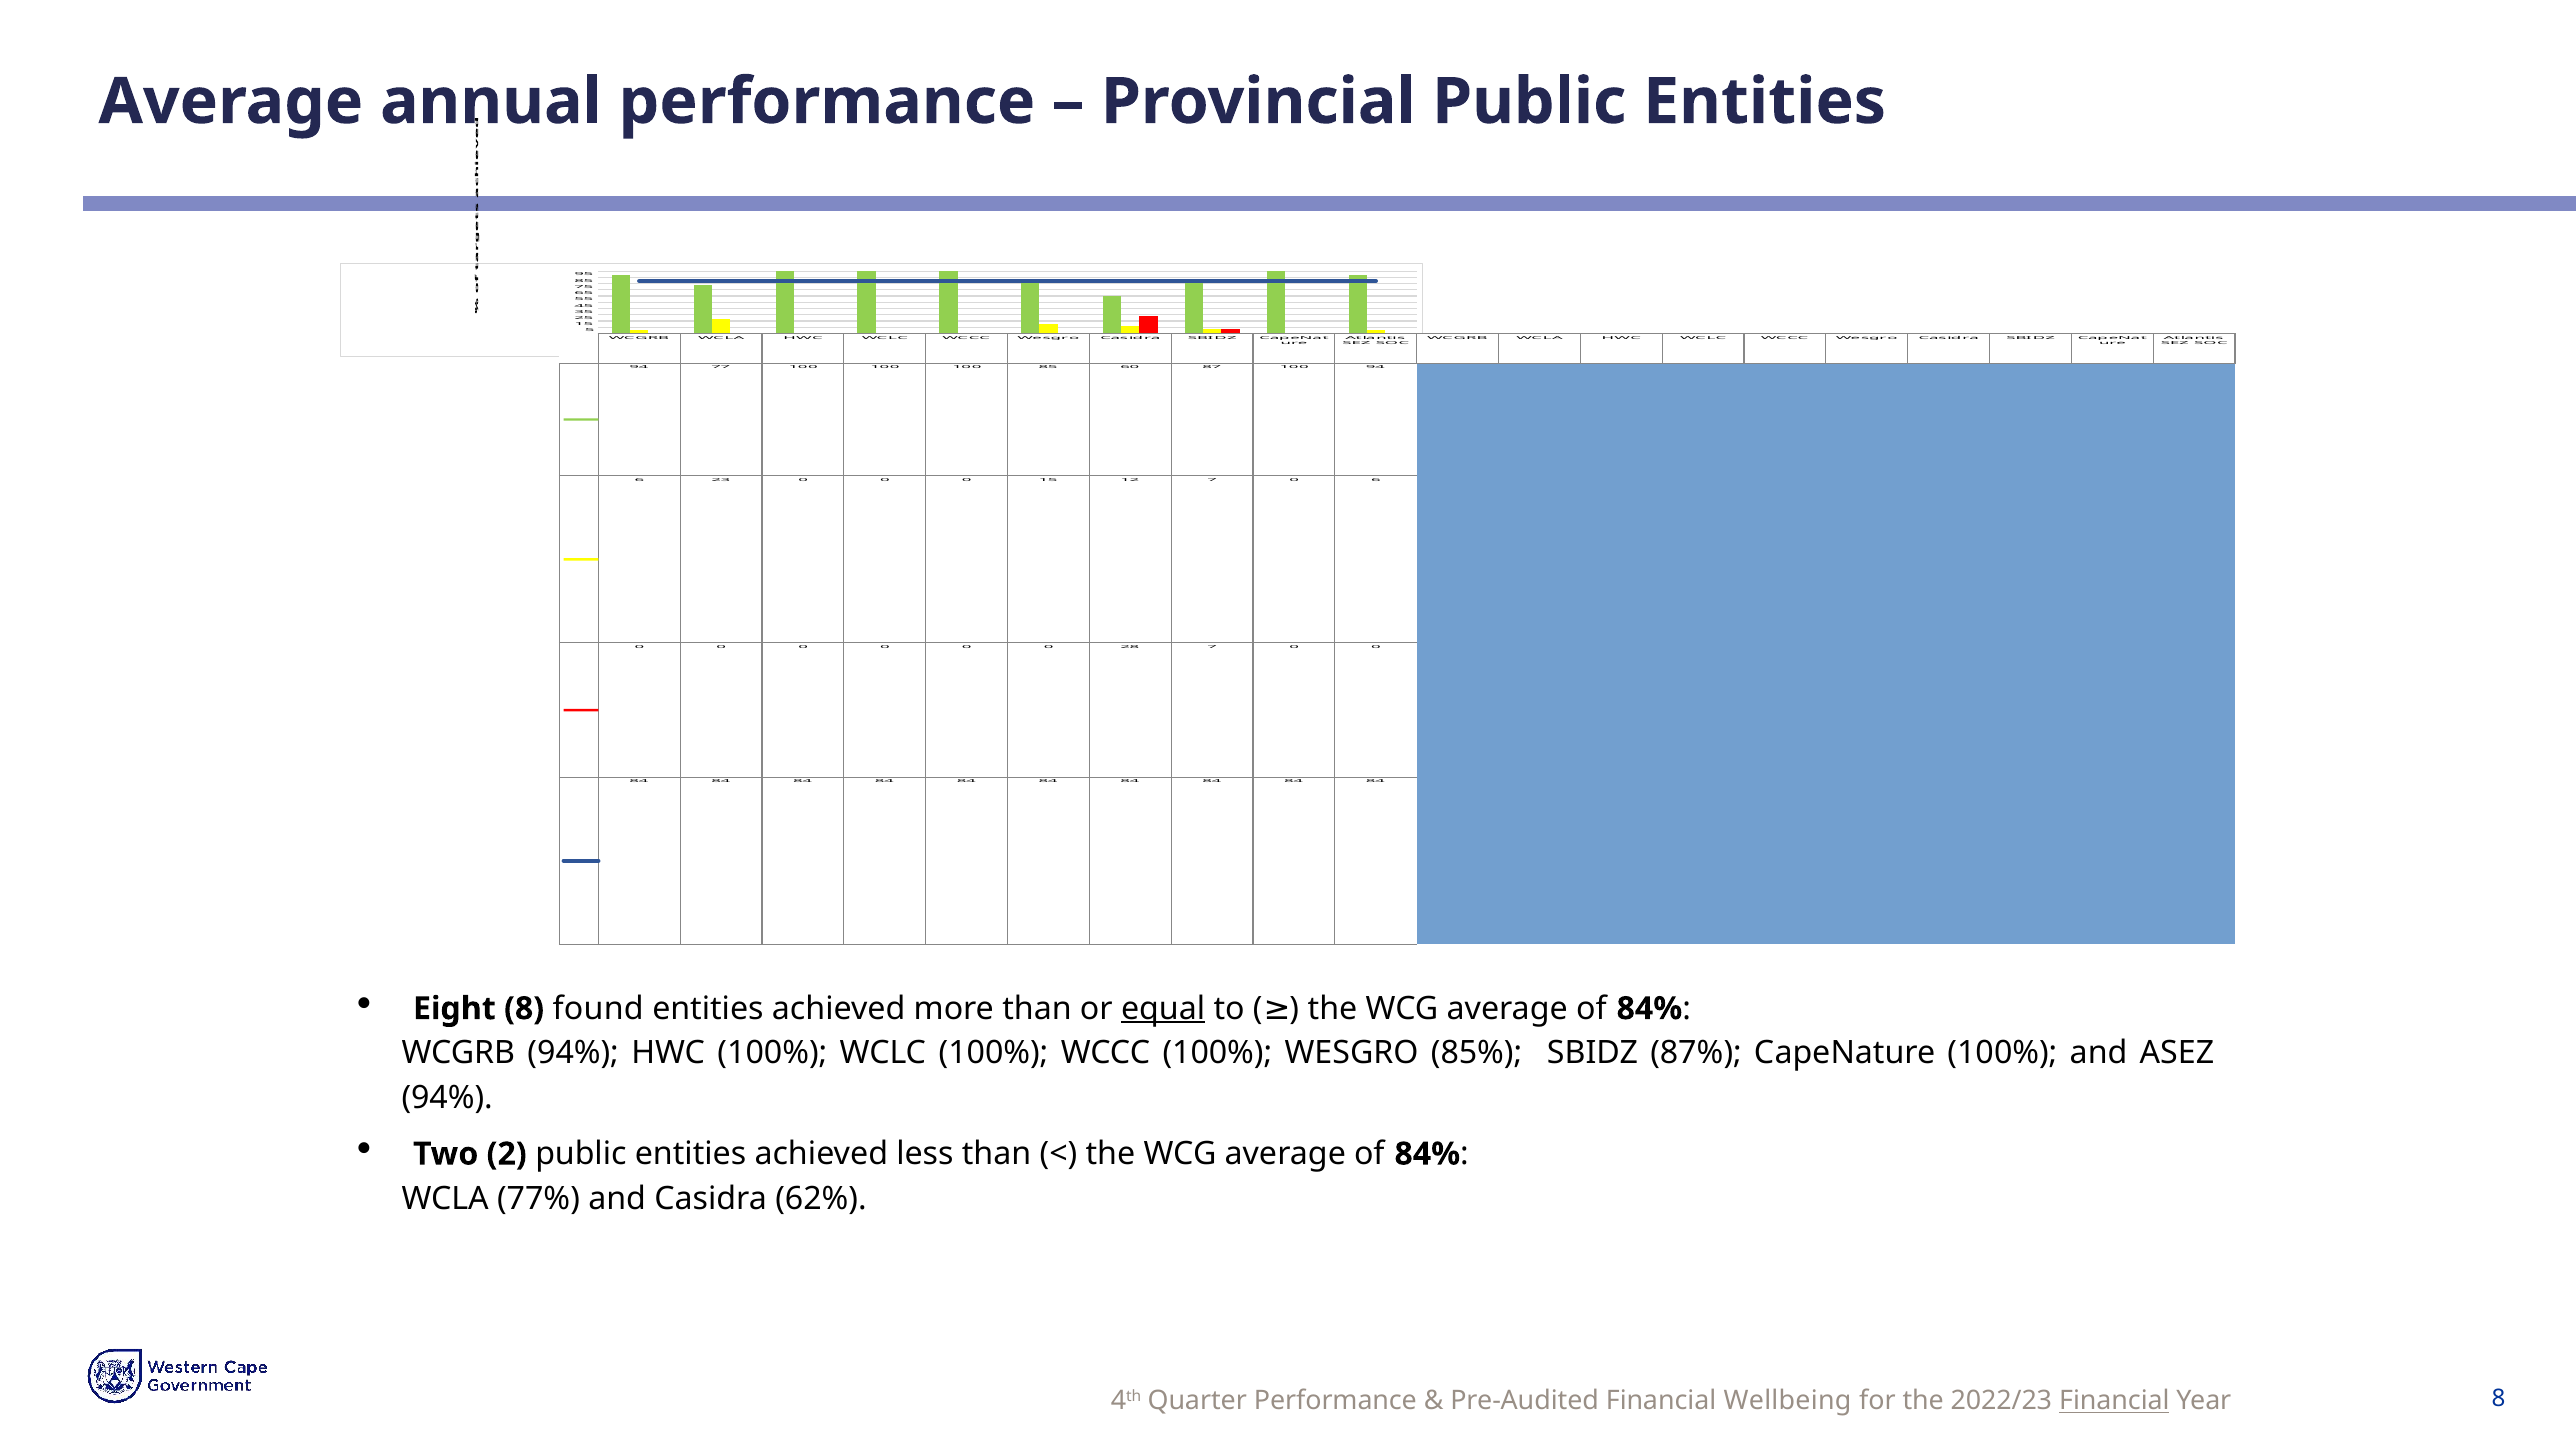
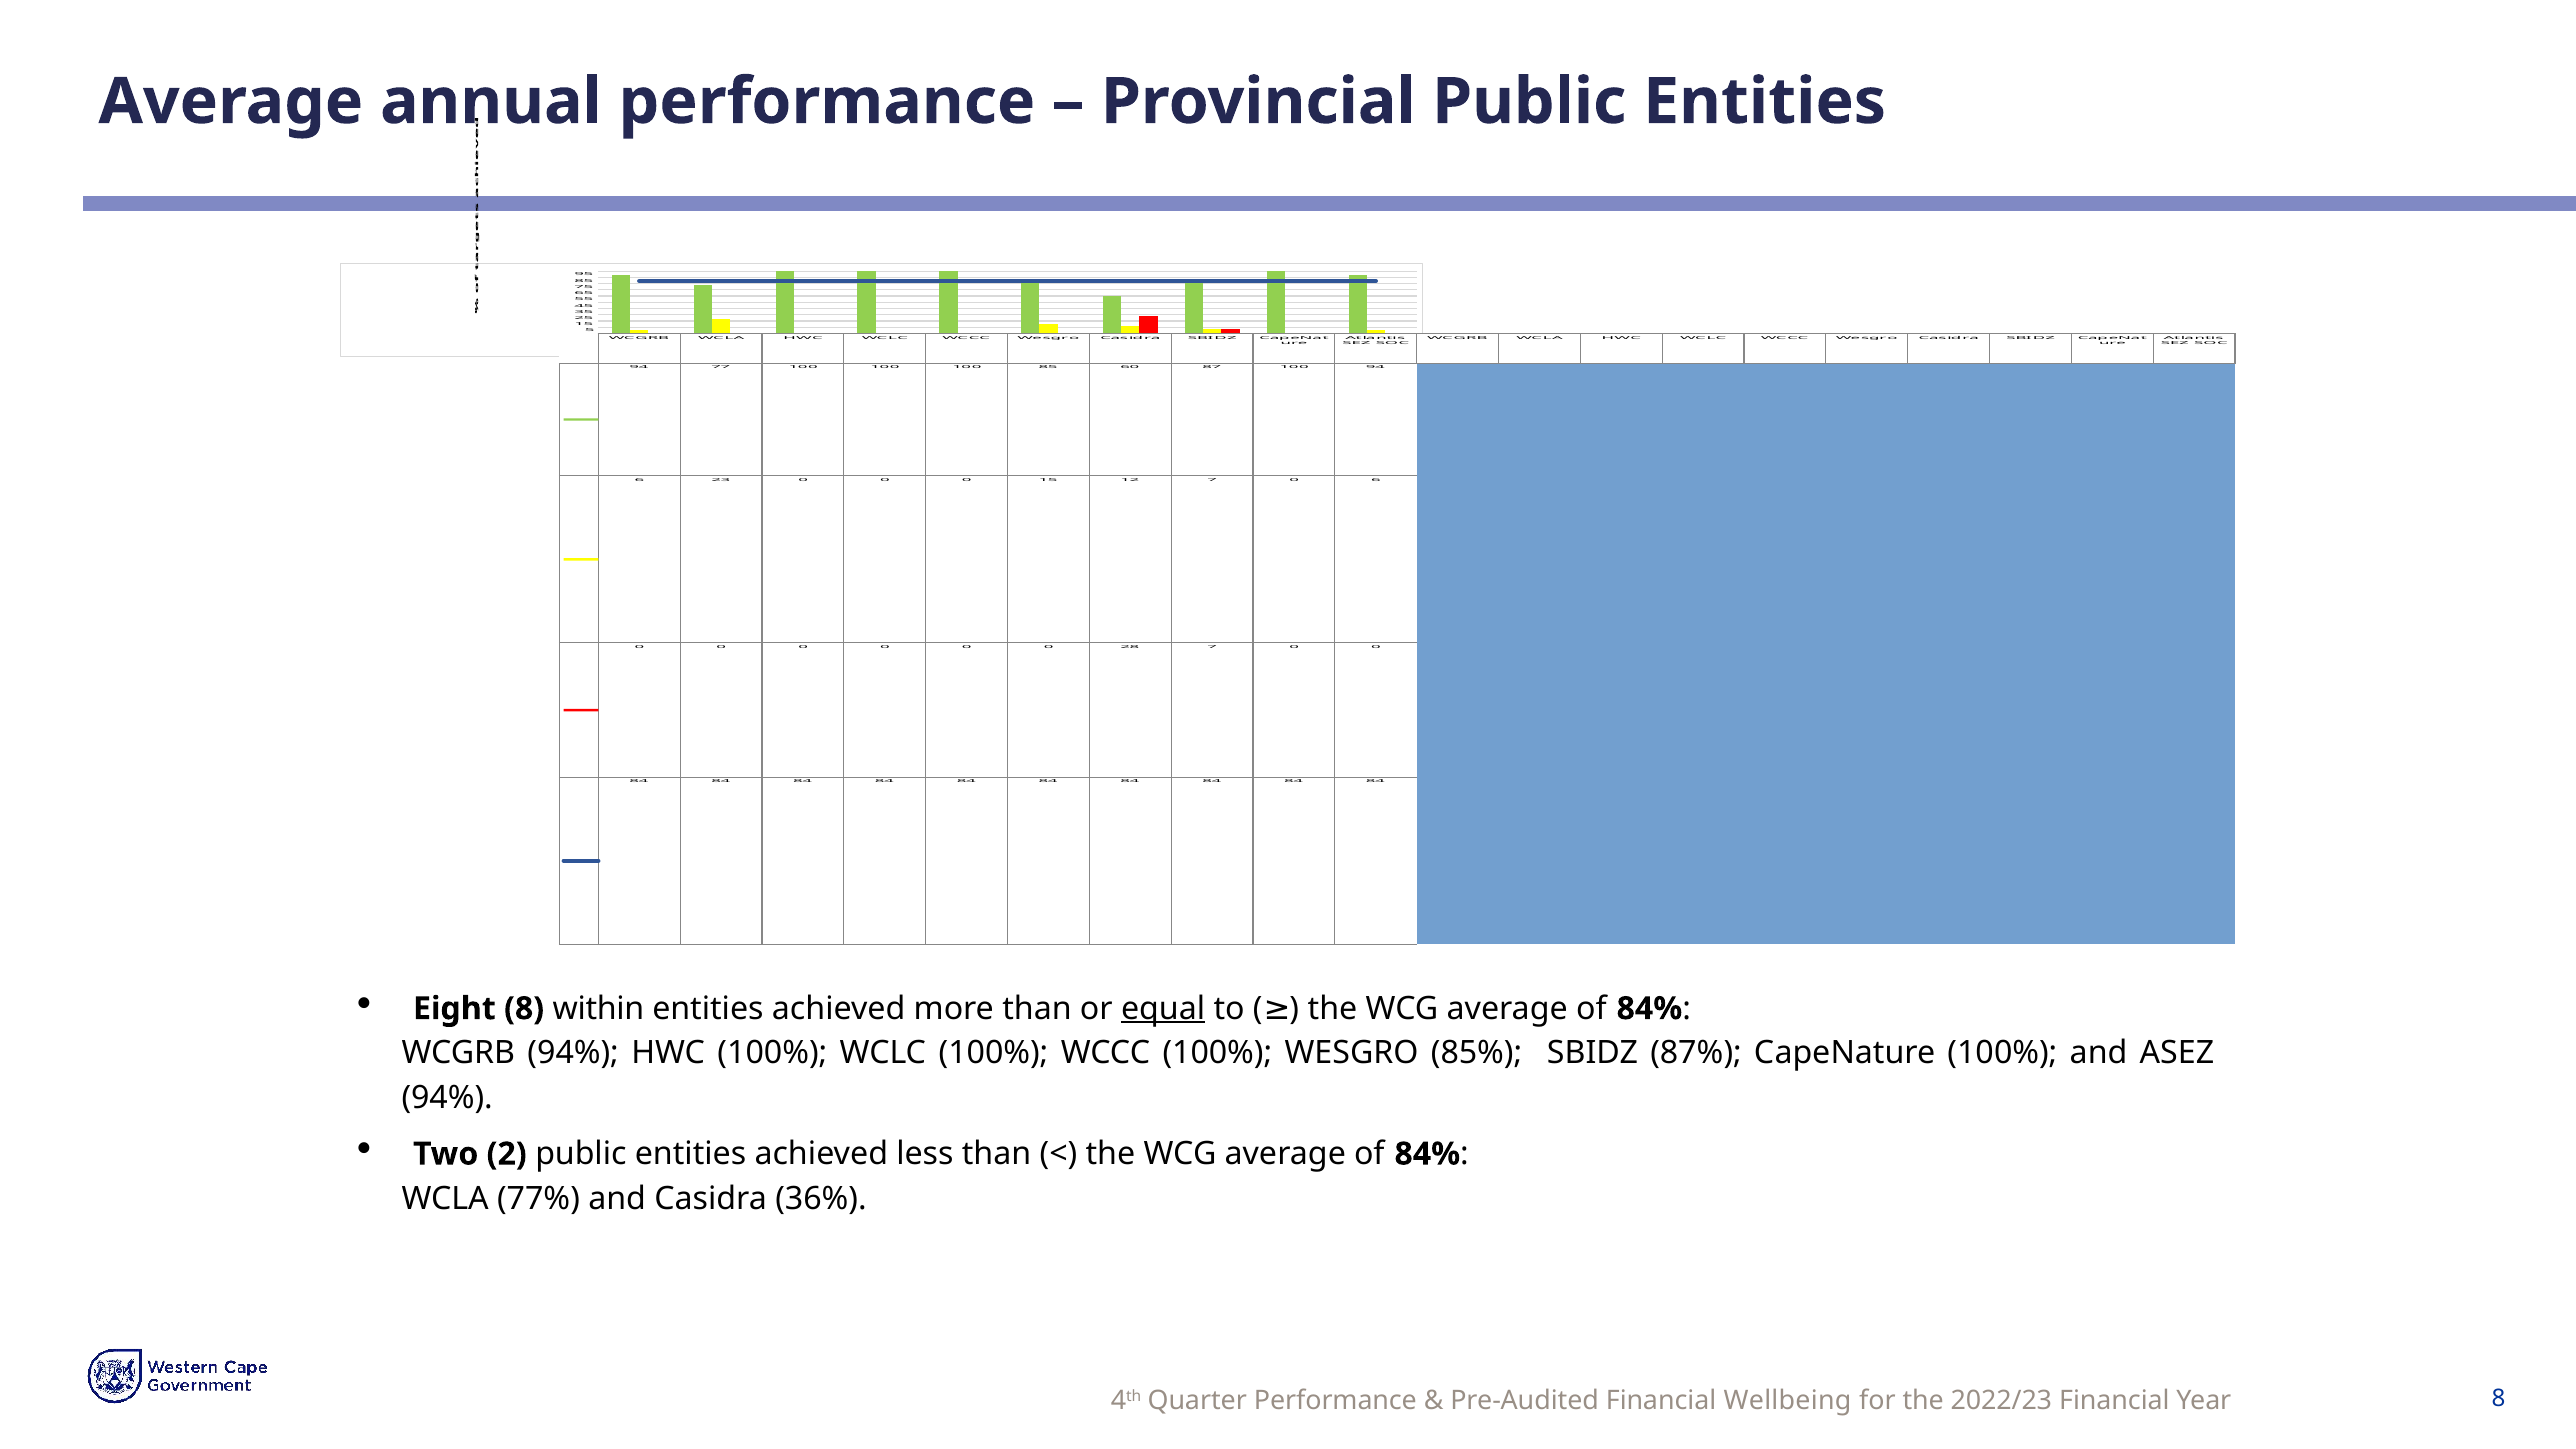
found: found -> within (598, 1009)
62%: 62% -> 36% (821, 1198)
Financial underline: present -> none (2114, 1401)
